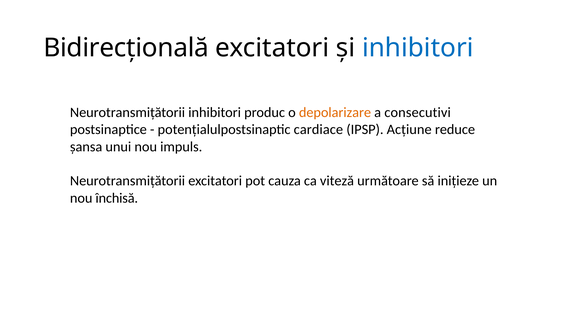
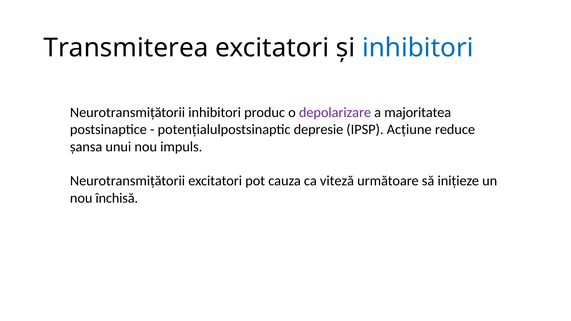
Bidirecțională: Bidirecțională -> Transmiterea (126, 48)
depolarizare colour: orange -> purple (335, 112)
consecutivi: consecutivi -> majoritatea (418, 112)
cardiace: cardiace -> depresie (318, 130)
